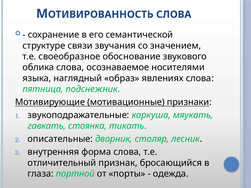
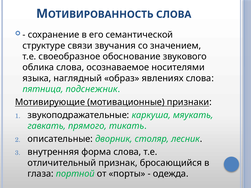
стоянка: стоянка -> прямого (87, 126)
